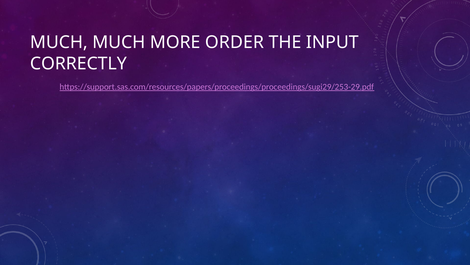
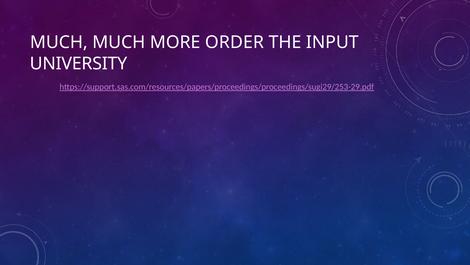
CORRECTLY: CORRECTLY -> UNIVERSITY (78, 63)
